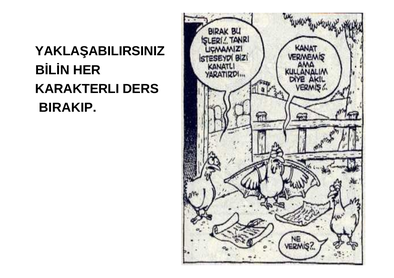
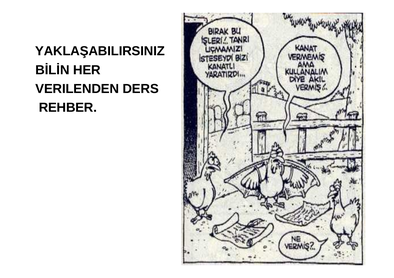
KARAKTERLI: KARAKTERLI -> VERILENDEN (77, 89)
BIRAKIP: BIRAKIP -> REHBER (68, 108)
